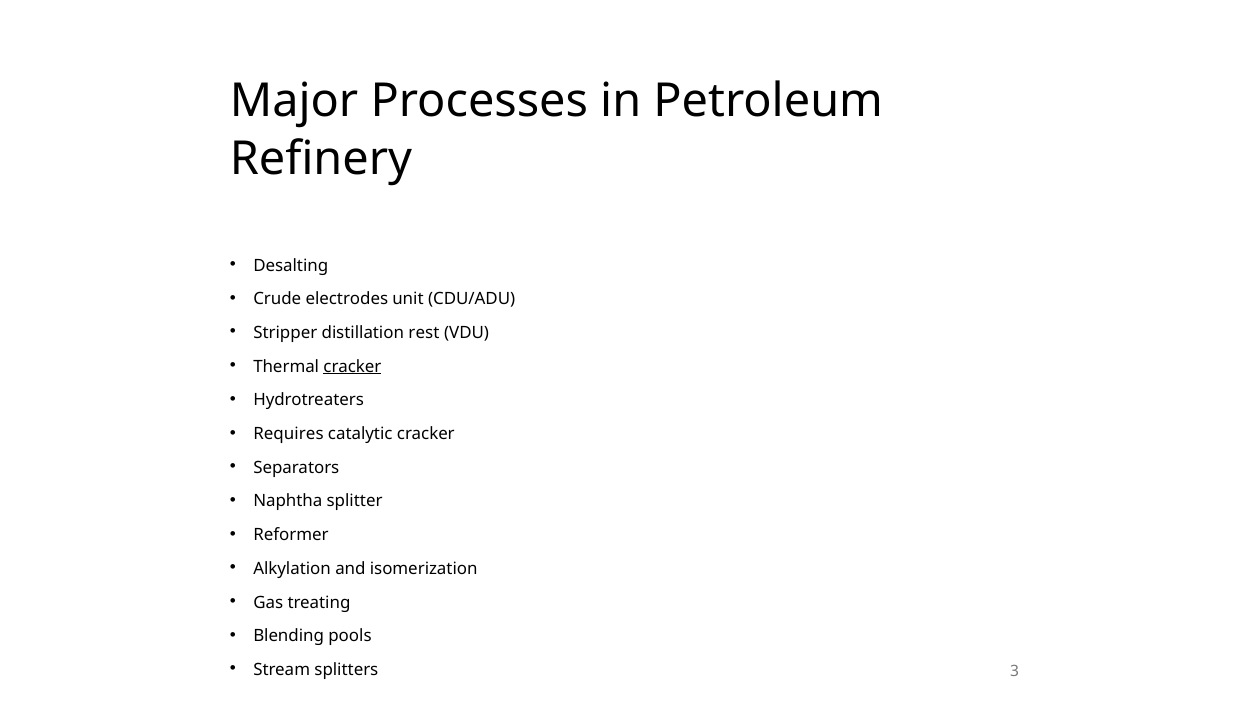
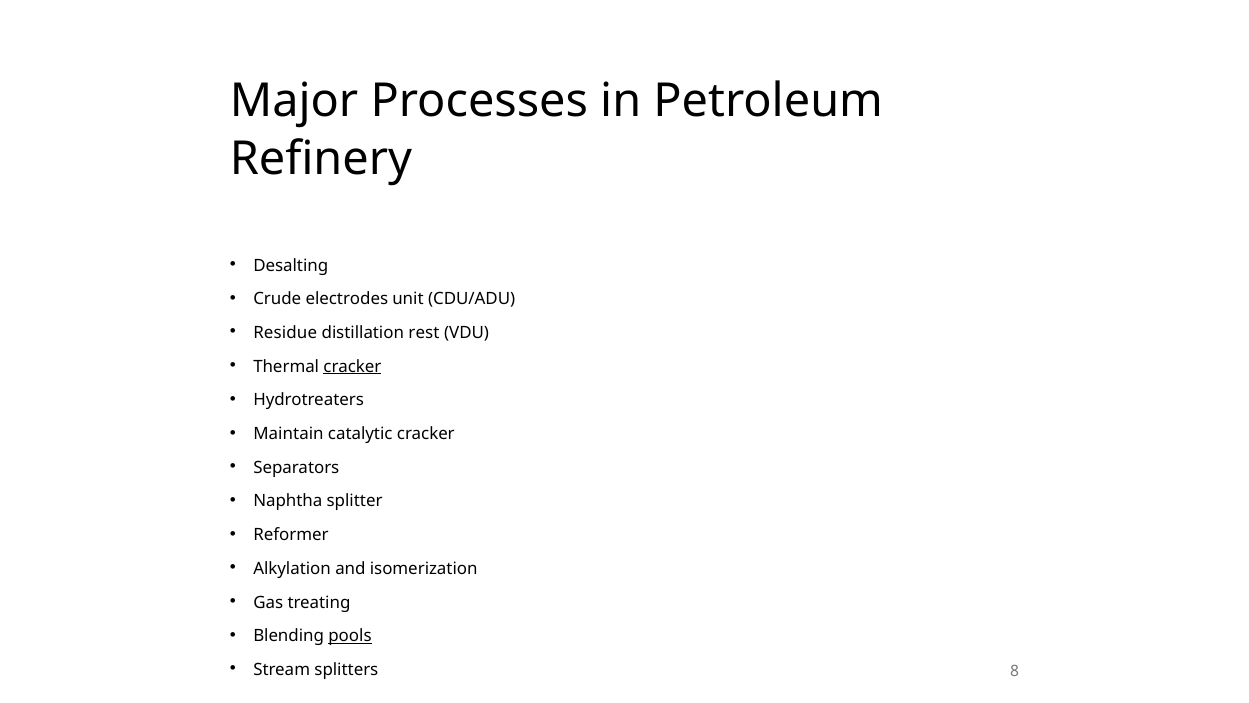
Stripper: Stripper -> Residue (285, 333)
Requires: Requires -> Maintain (288, 434)
pools underline: none -> present (350, 636)
3: 3 -> 8 (1015, 671)
